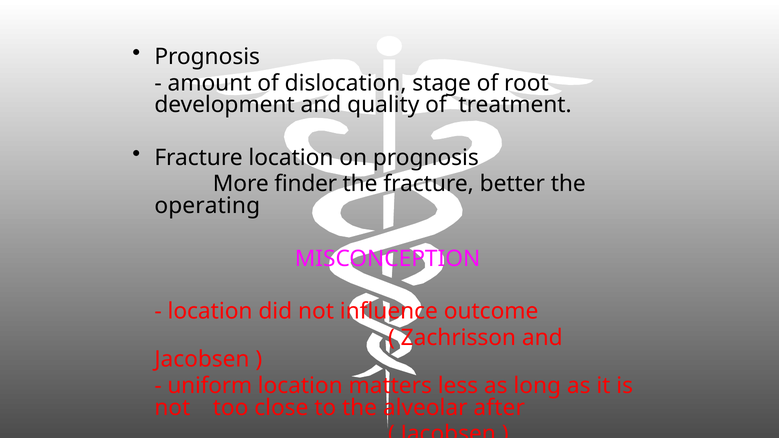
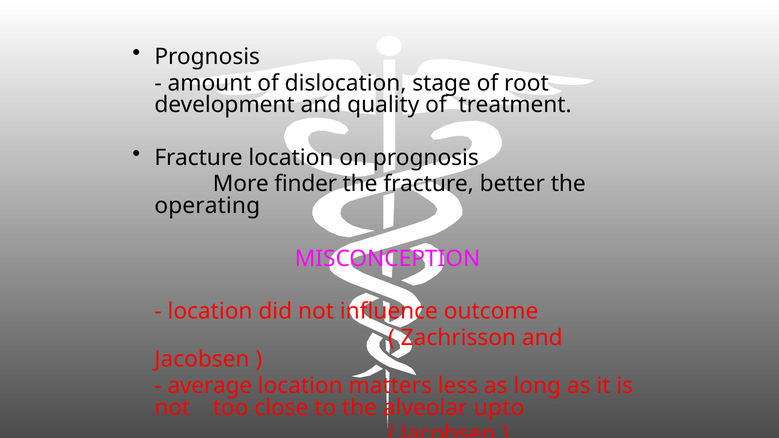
uniform: uniform -> average (210, 386)
after: after -> upto (499, 408)
